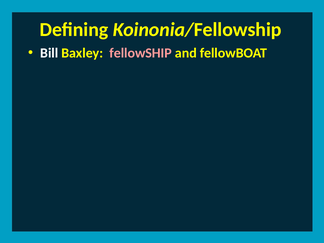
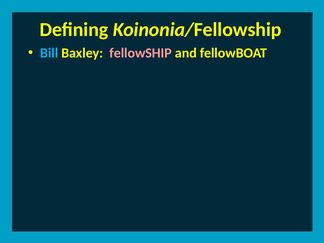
Bill colour: white -> light blue (49, 53)
